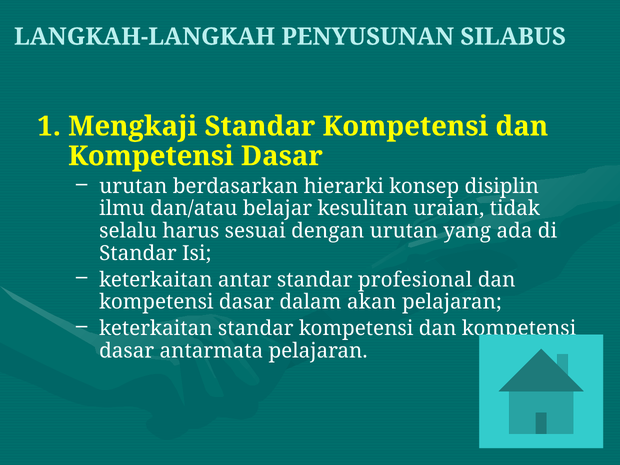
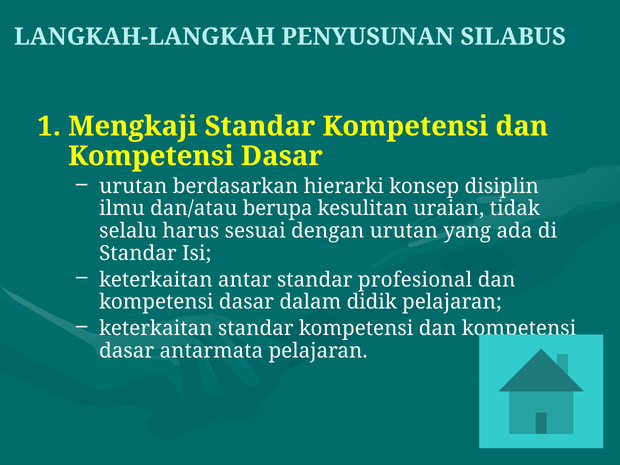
belajar: belajar -> berupa (278, 209)
akan: akan -> didik (372, 302)
